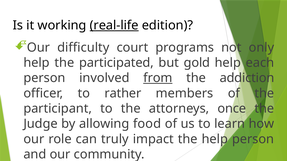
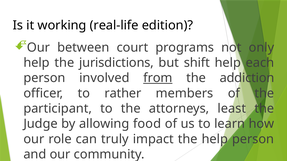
real-life underline: present -> none (114, 25)
difficulty: difficulty -> between (83, 48)
participated: participated -> jurisdictions (116, 63)
gold: gold -> shift (197, 63)
once: once -> least (232, 109)
